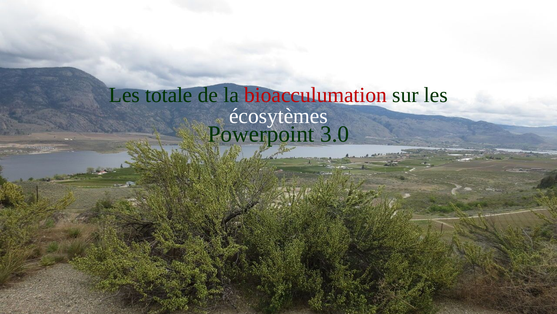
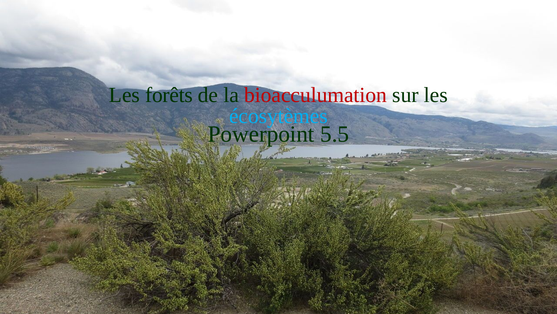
totale: totale -> forêts (169, 95)
écosytèmes colour: white -> light blue (278, 116)
3.0: 3.0 -> 5.5 (335, 134)
